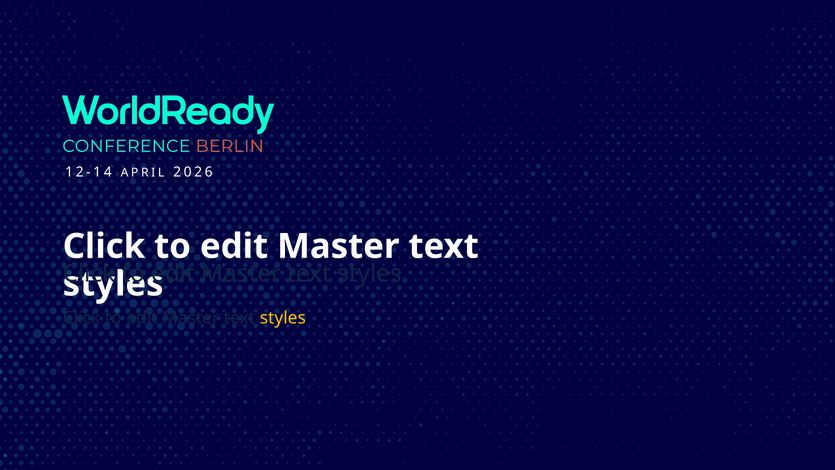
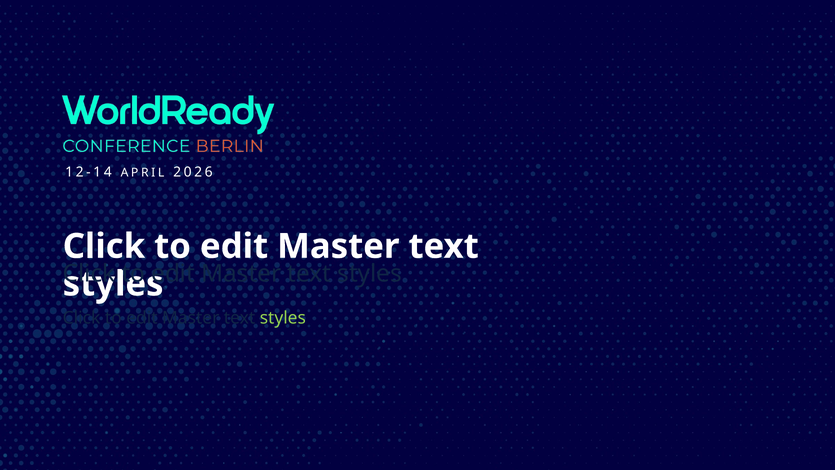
styles colour: yellow -> light green (283, 318)
